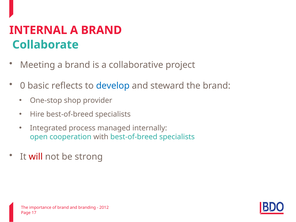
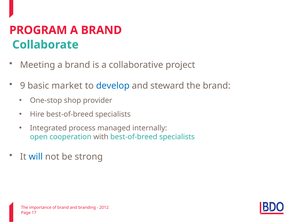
INTERNAL: INTERNAL -> PROGRAM (38, 30)
0: 0 -> 9 (23, 86)
reflects: reflects -> market (67, 86)
will colour: red -> blue (36, 157)
